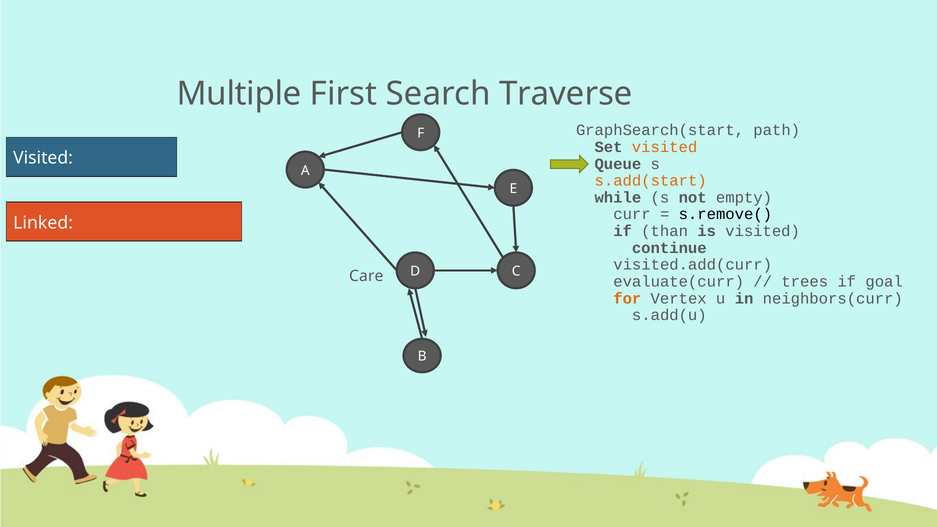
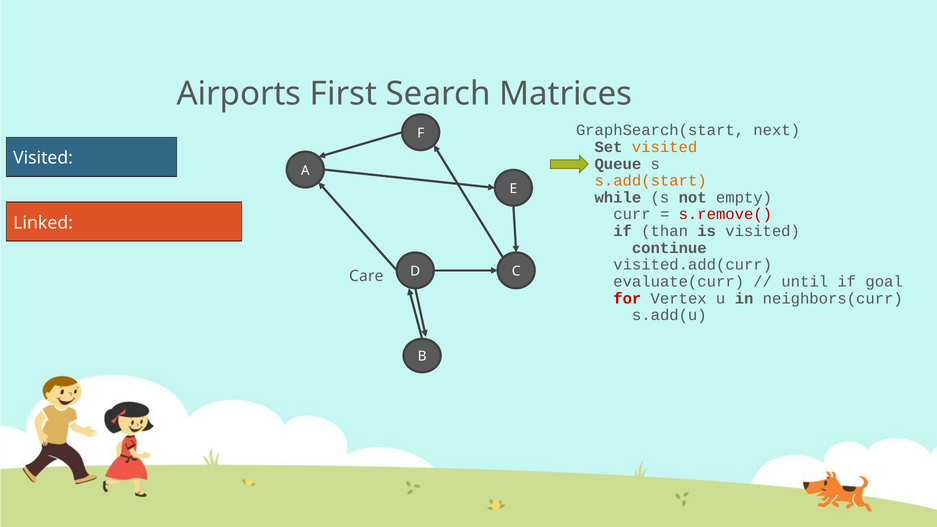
Multiple: Multiple -> Airports (239, 94)
Traverse: Traverse -> Matrices (566, 94)
path: path -> next (777, 130)
s.remove( colour: black -> red (725, 214)
trees: trees -> until (805, 282)
for colour: orange -> red (627, 298)
